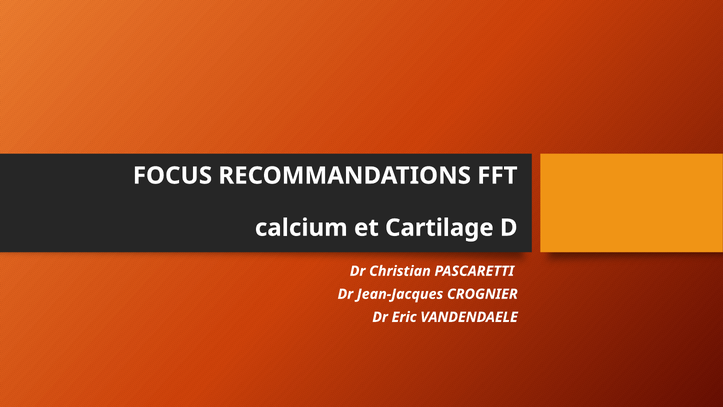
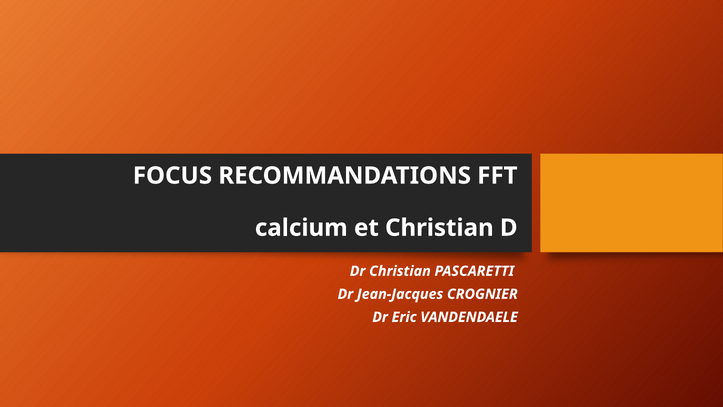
et Cartilage: Cartilage -> Christian (439, 228)
